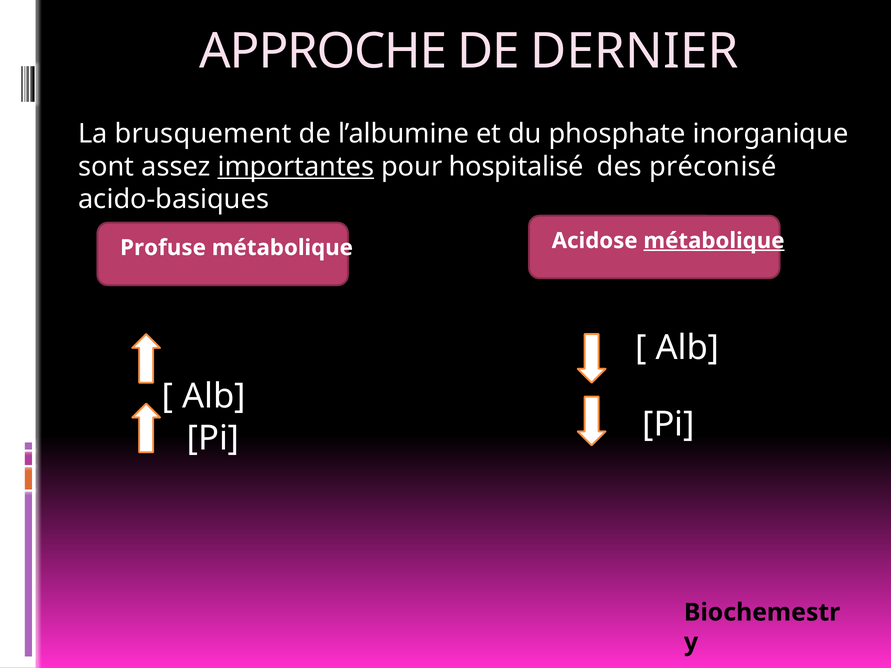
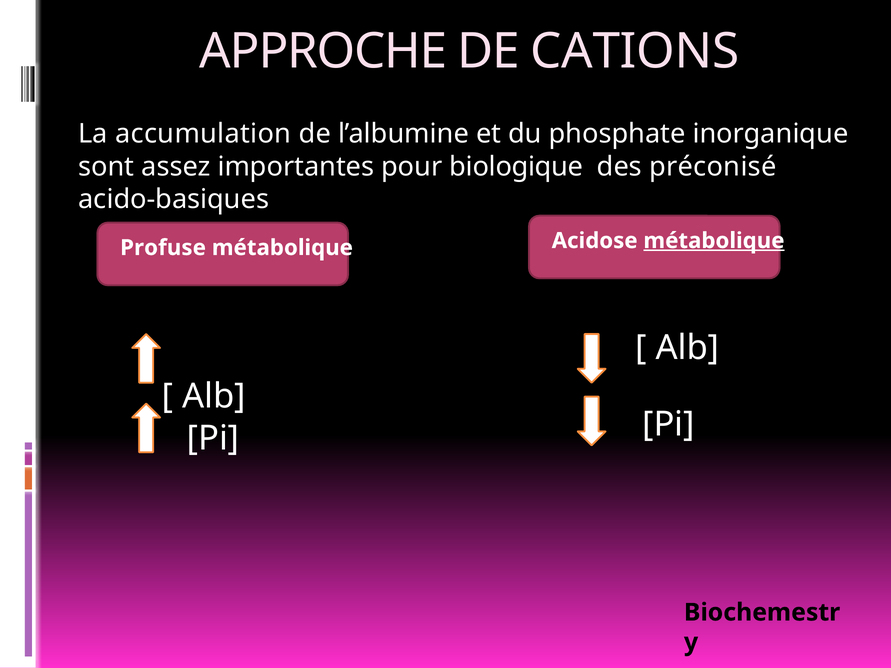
DERNIER: DERNIER -> CATIONS (635, 51)
brusquement: brusquement -> accumulation (203, 134)
importantes underline: present -> none (296, 167)
hospitalisé: hospitalisé -> biologique (516, 167)
